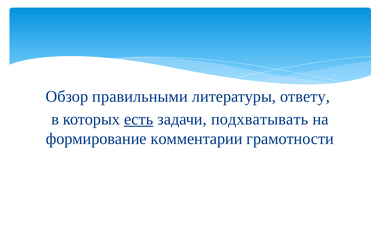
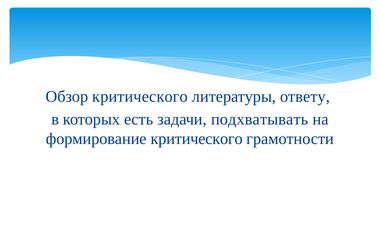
Обзор правильными: правильными -> критического (140, 97)
есть underline: present -> none (139, 119)
формирование комментарии: комментарии -> критического (197, 139)
